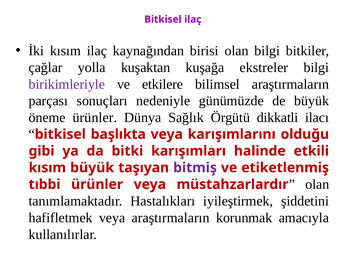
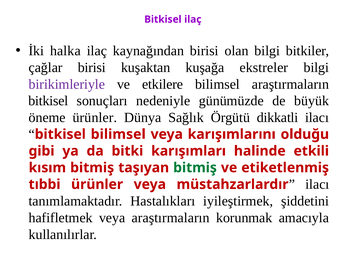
İki kısım: kısım -> halka (65, 51)
çağlar yolla: yolla -> birisi (92, 67)
parçası: parçası -> bitkisel (48, 101)
bitkisel başlıkta: başlıkta -> bilimsel (118, 134)
kısım büyük: büyük -> bitmiş (92, 168)
bitmiş colour: purple -> green (195, 168)
olan: olan -> ilacı (317, 184)
